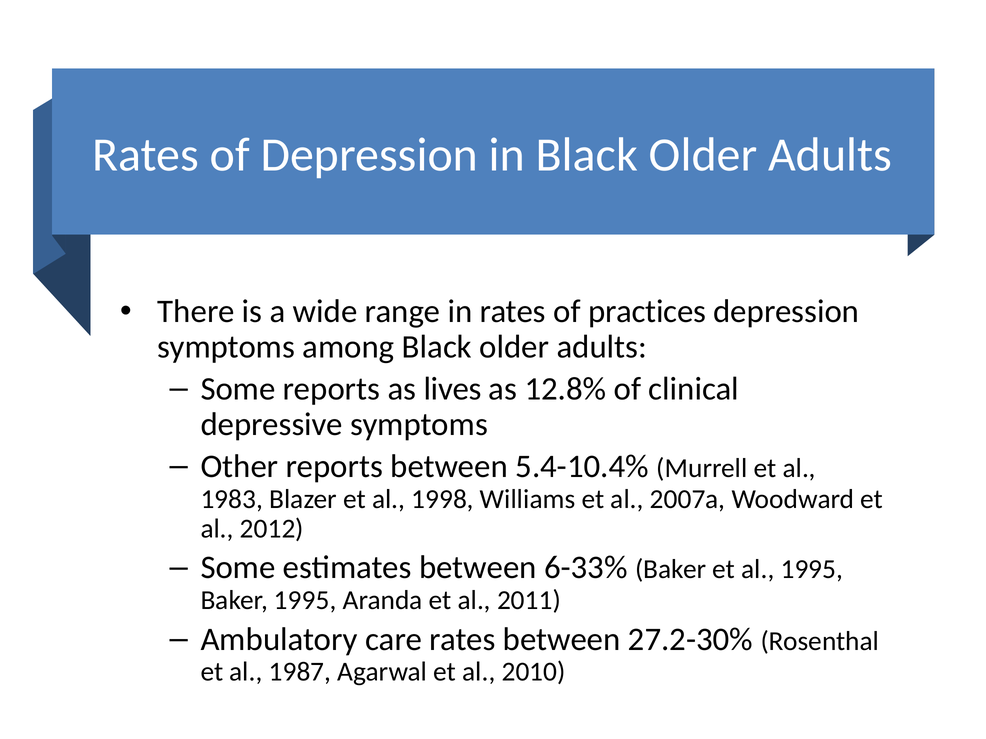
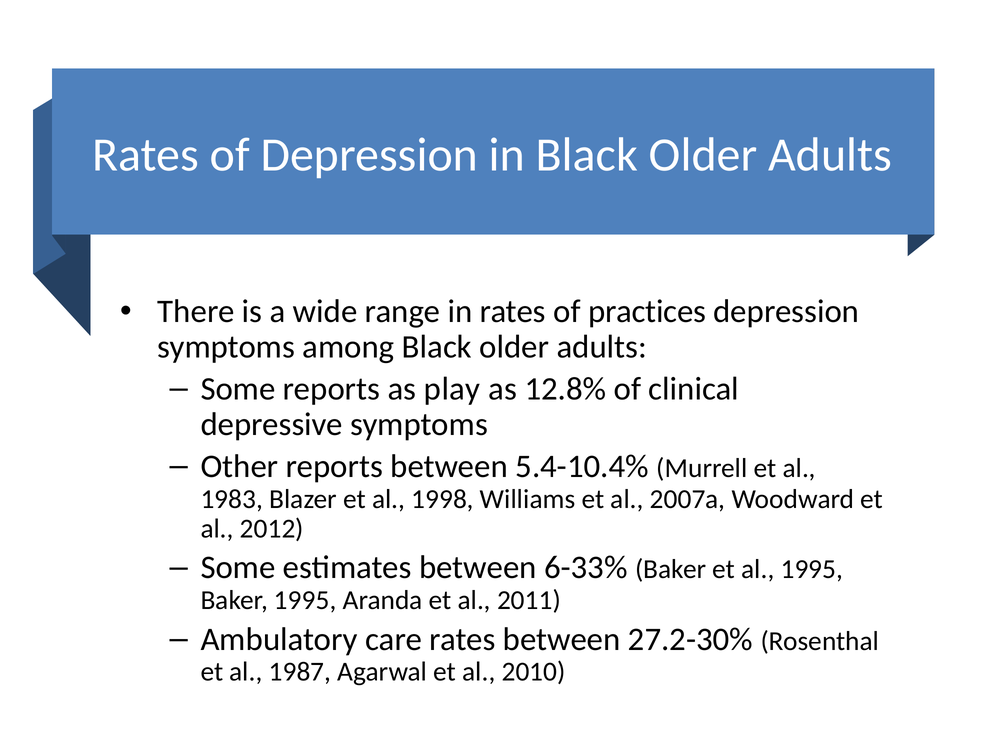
lives: lives -> play (452, 389)
